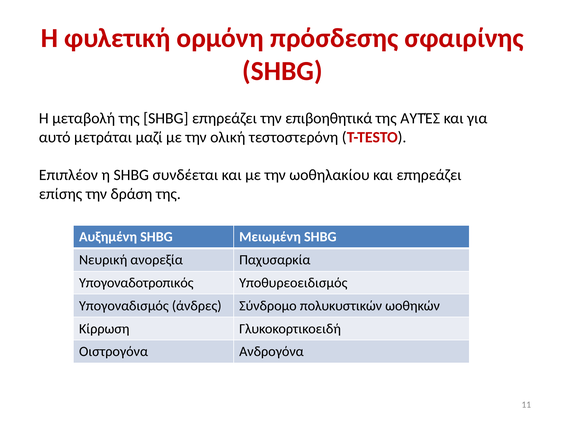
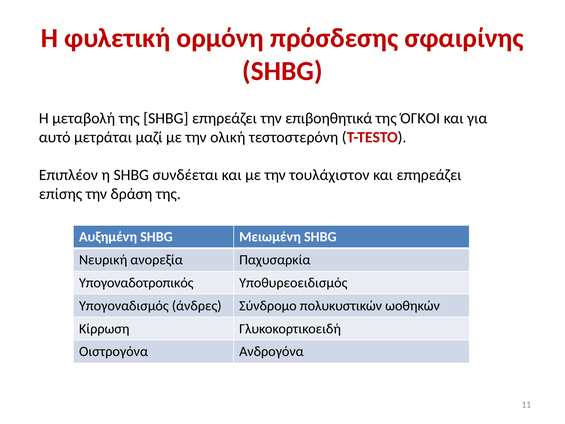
ΑΥΤΈΣ: ΑΥΤΈΣ -> ΌΓΚΟΙ (420, 118)
ωοθηλακίου: ωοθηλακίου -> τουλάχιστον (329, 175)
